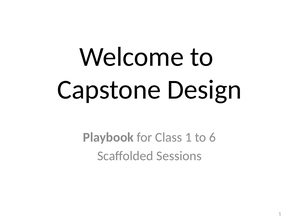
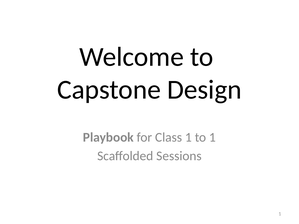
to 6: 6 -> 1 (213, 137)
